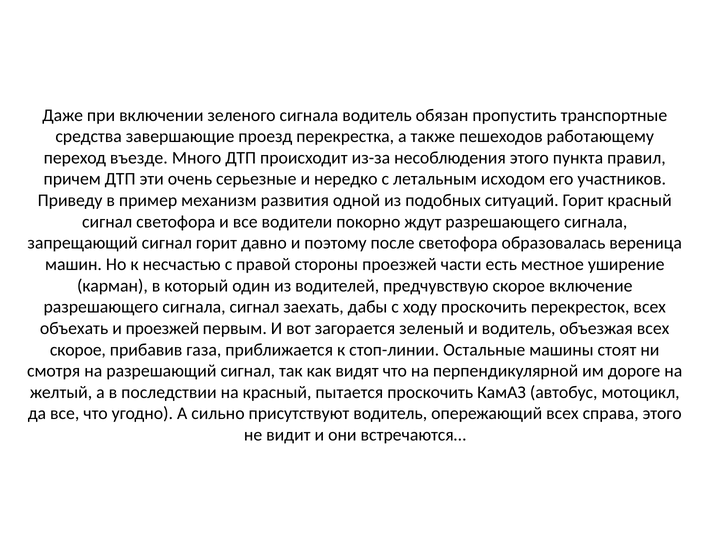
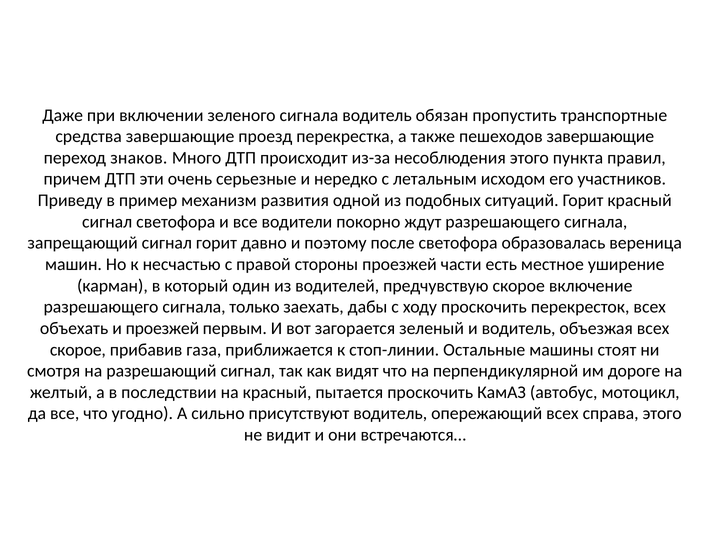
пешеходов работающему: работающему -> завершающие (600, 136)
въезде: въезде -> знаков (139, 158)
сигнала сигнал: сигнал -> только (254, 307)
